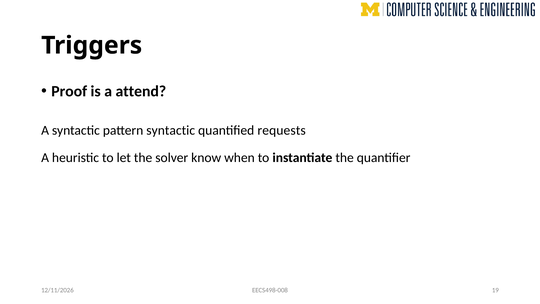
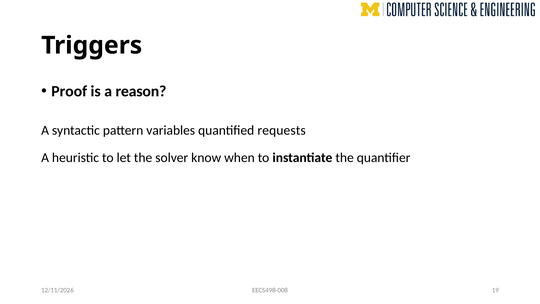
attend: attend -> reason (141, 91)
pattern syntactic: syntactic -> variables (171, 130)
